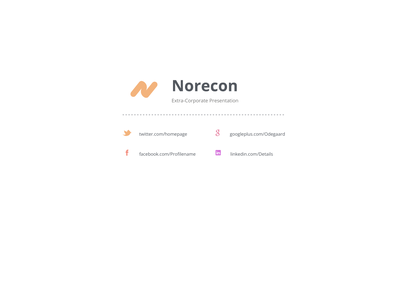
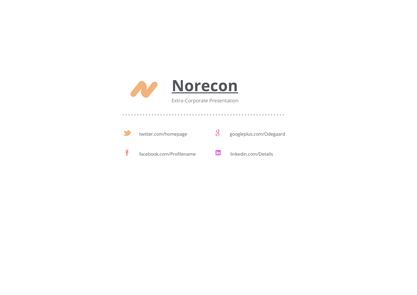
Norecon underline: none -> present (205, 86)
